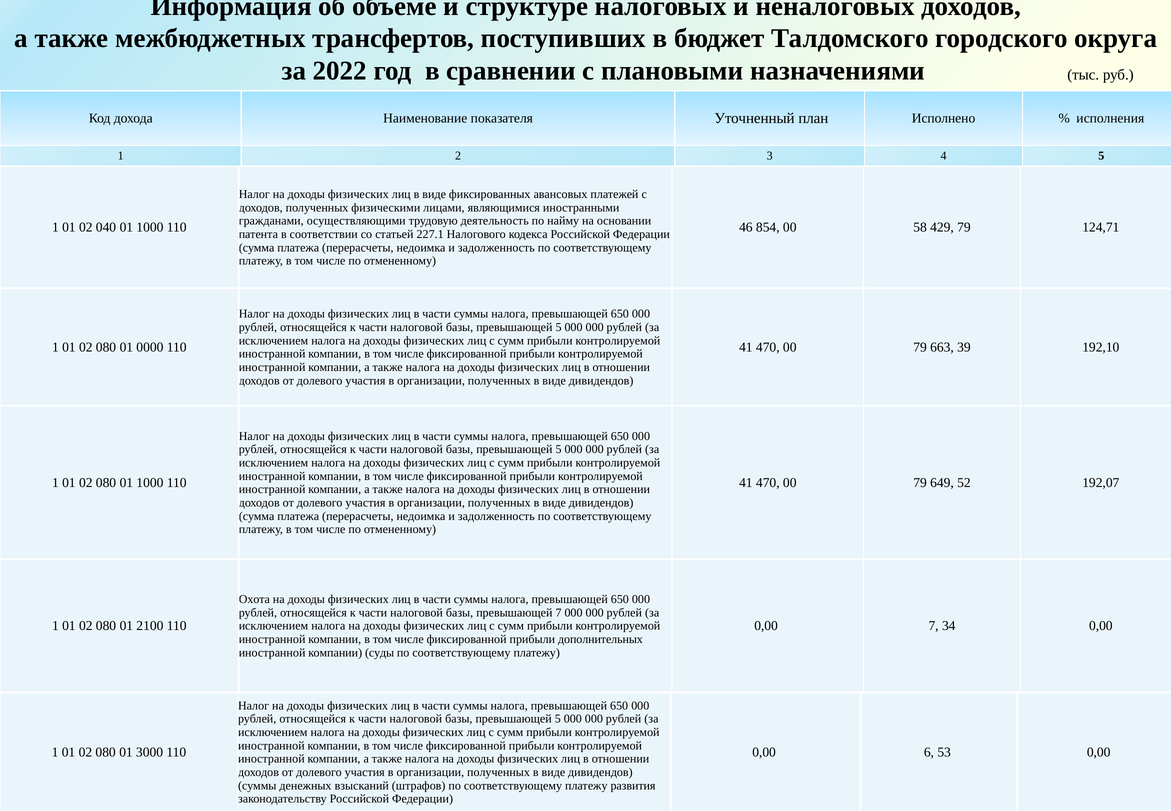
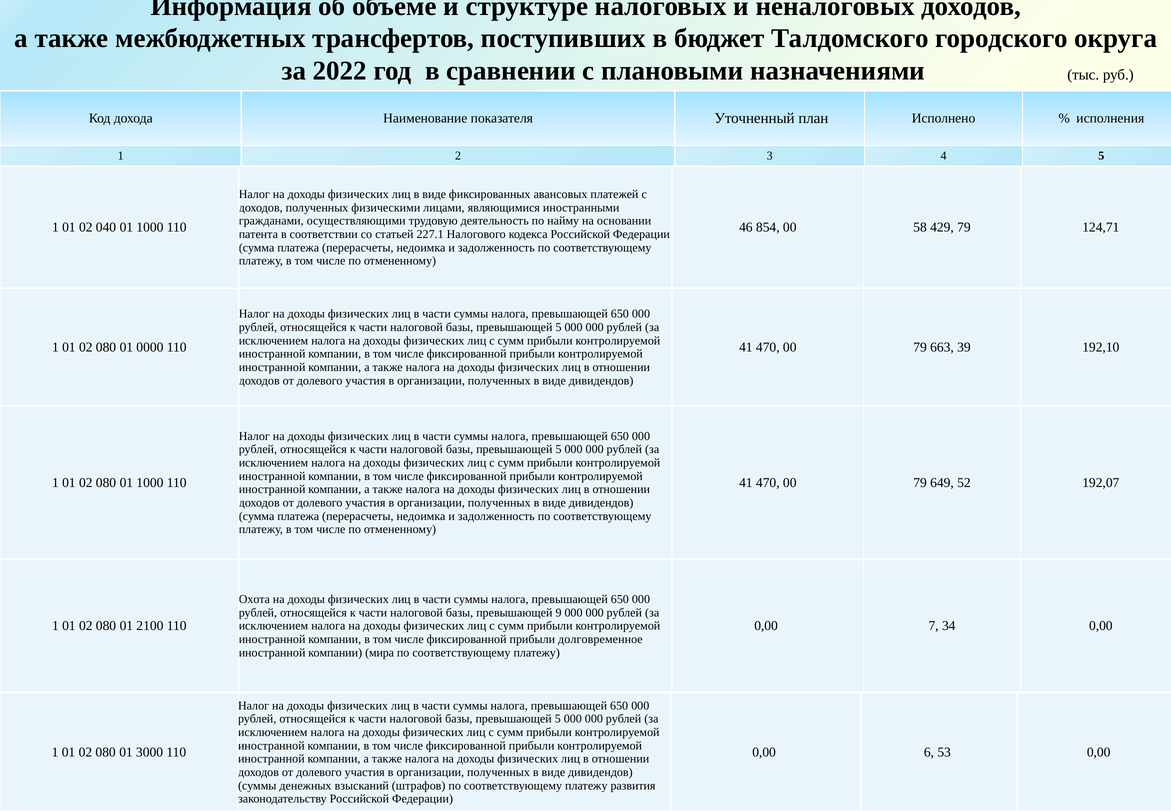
превышающей 7: 7 -> 9 (559, 612)
дополнительных: дополнительных -> долговременное (600, 639)
суды: суды -> мира (380, 652)
